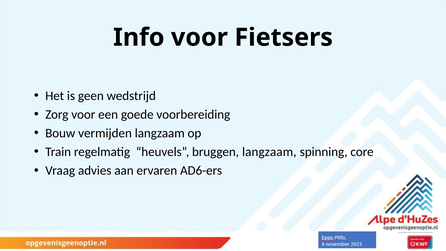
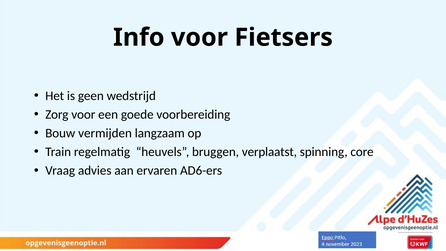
bruggen langzaam: langzaam -> verplaatst (269, 152)
